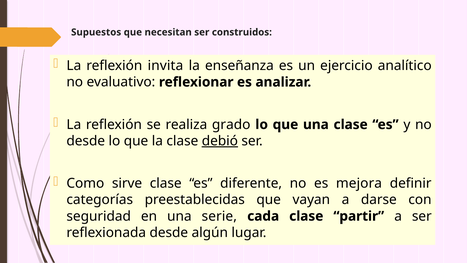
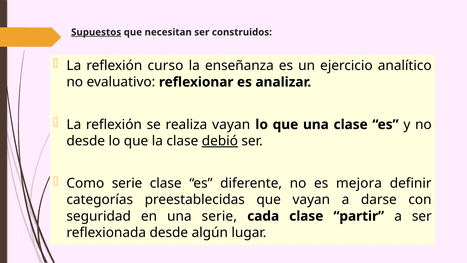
Supuestos underline: none -> present (96, 32)
invita: invita -> curso (165, 66)
realiza grado: grado -> vayan (231, 124)
Como sirve: sirve -> serie (127, 183)
